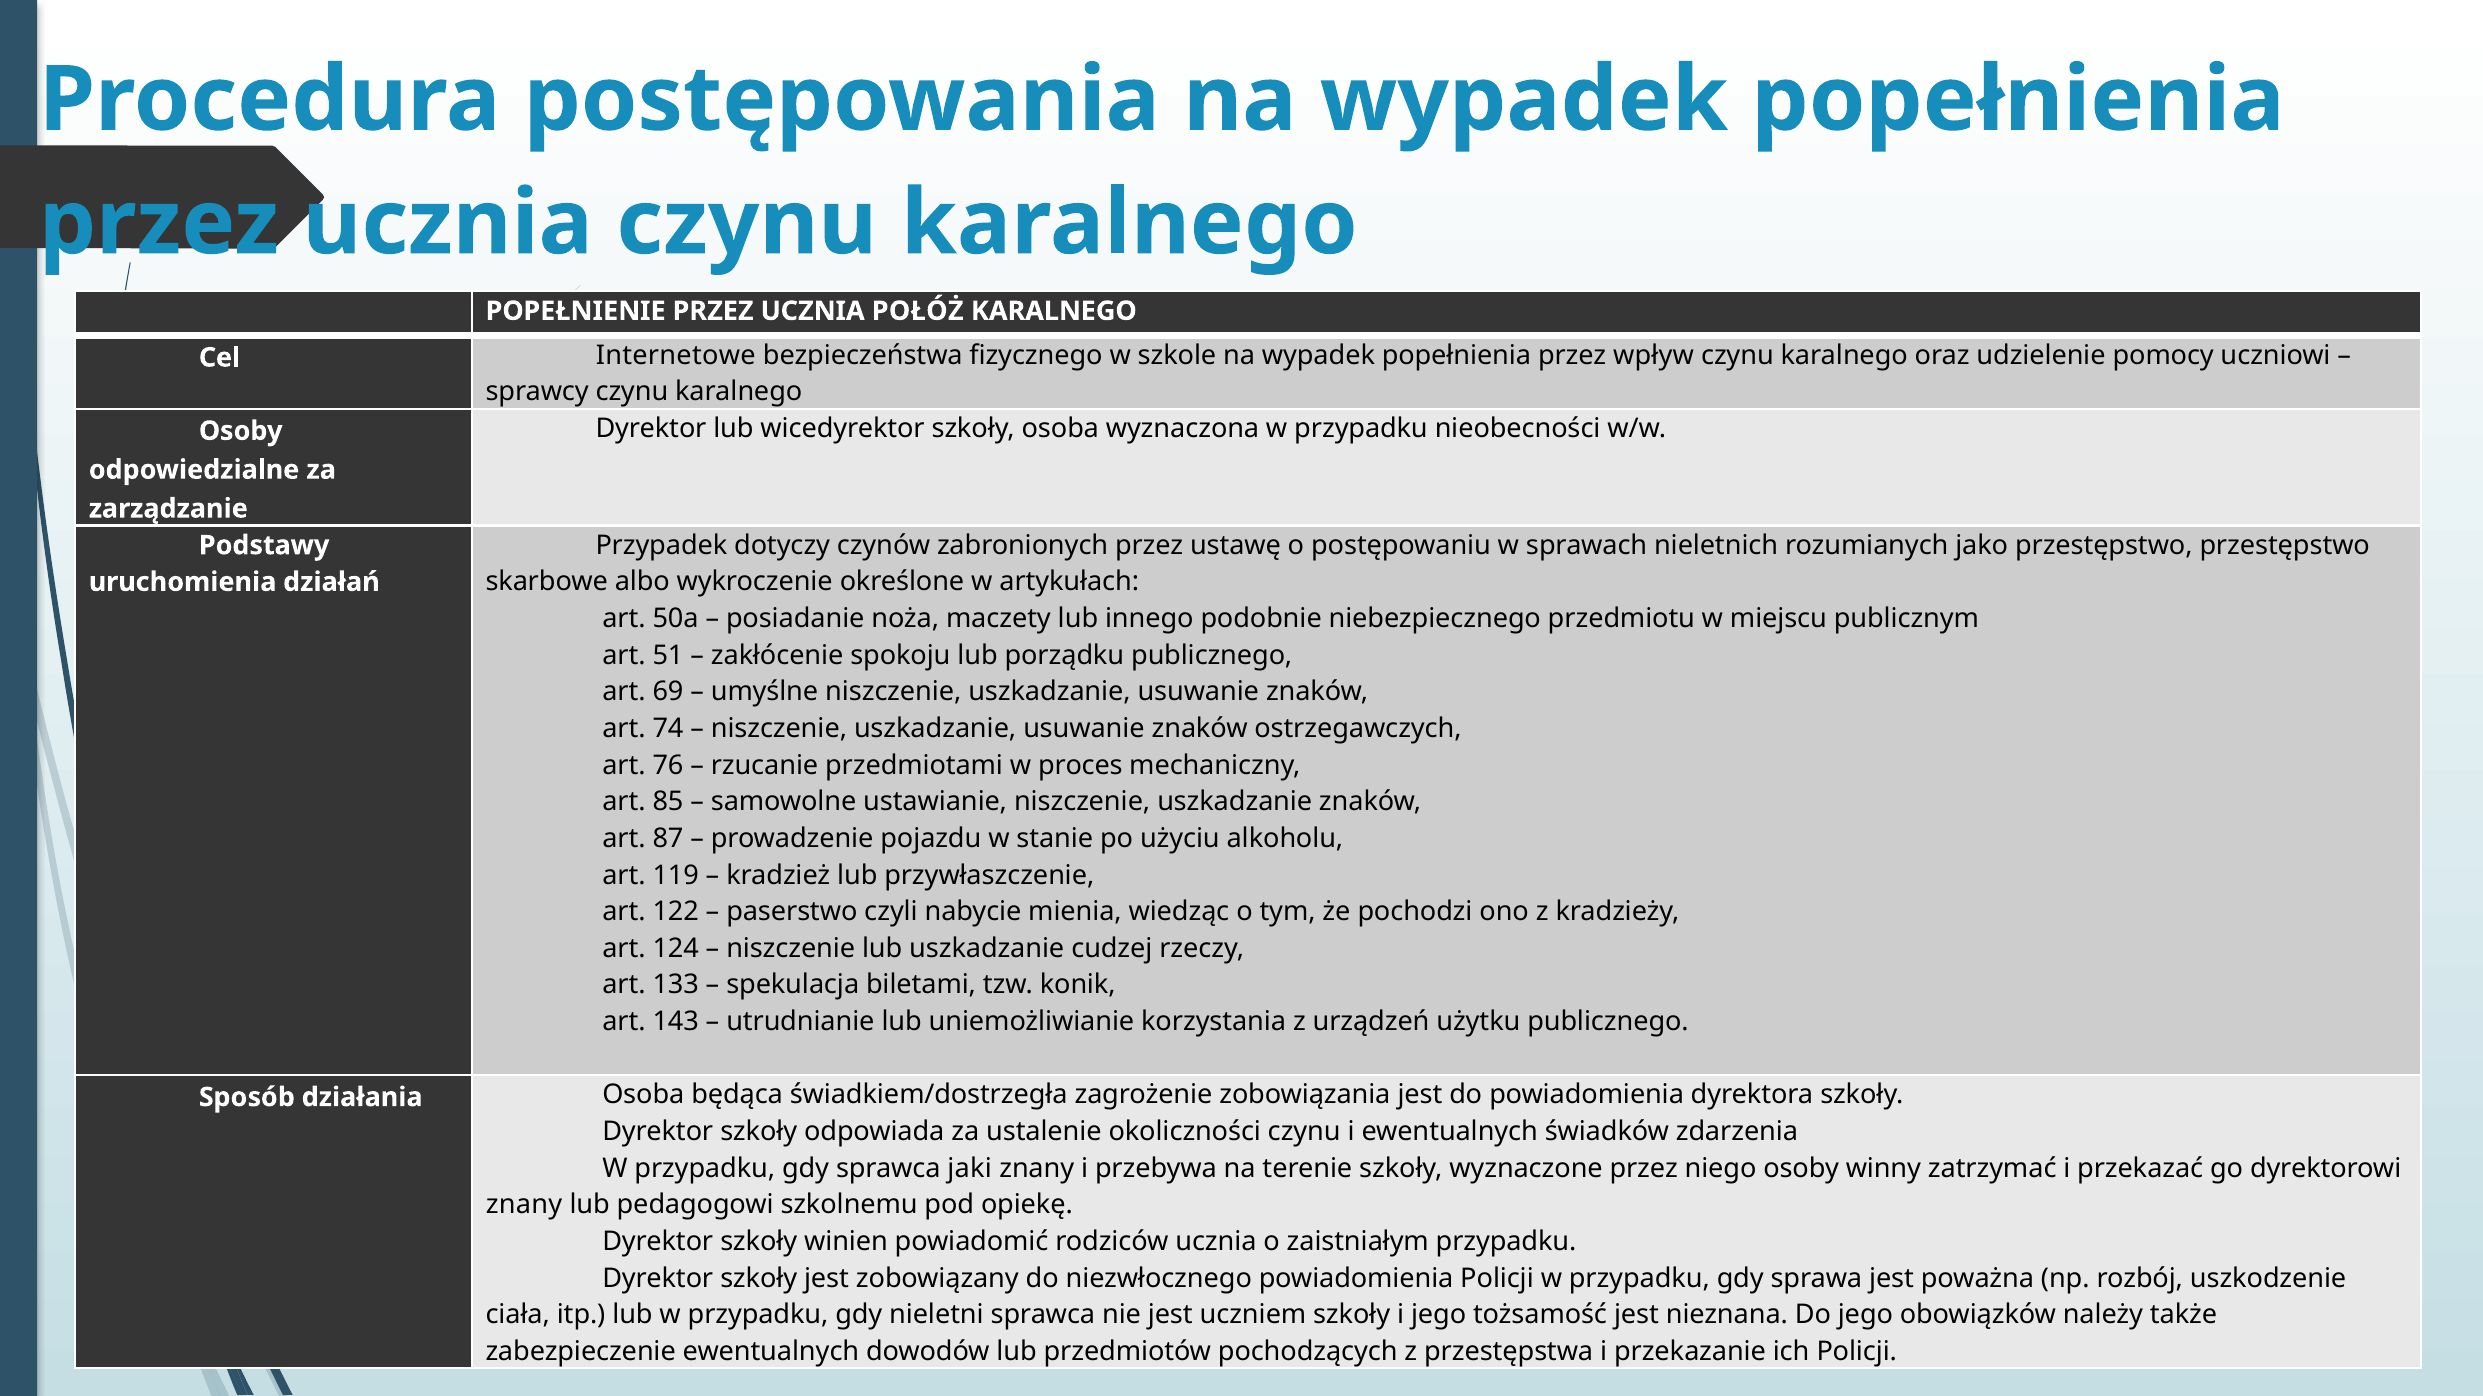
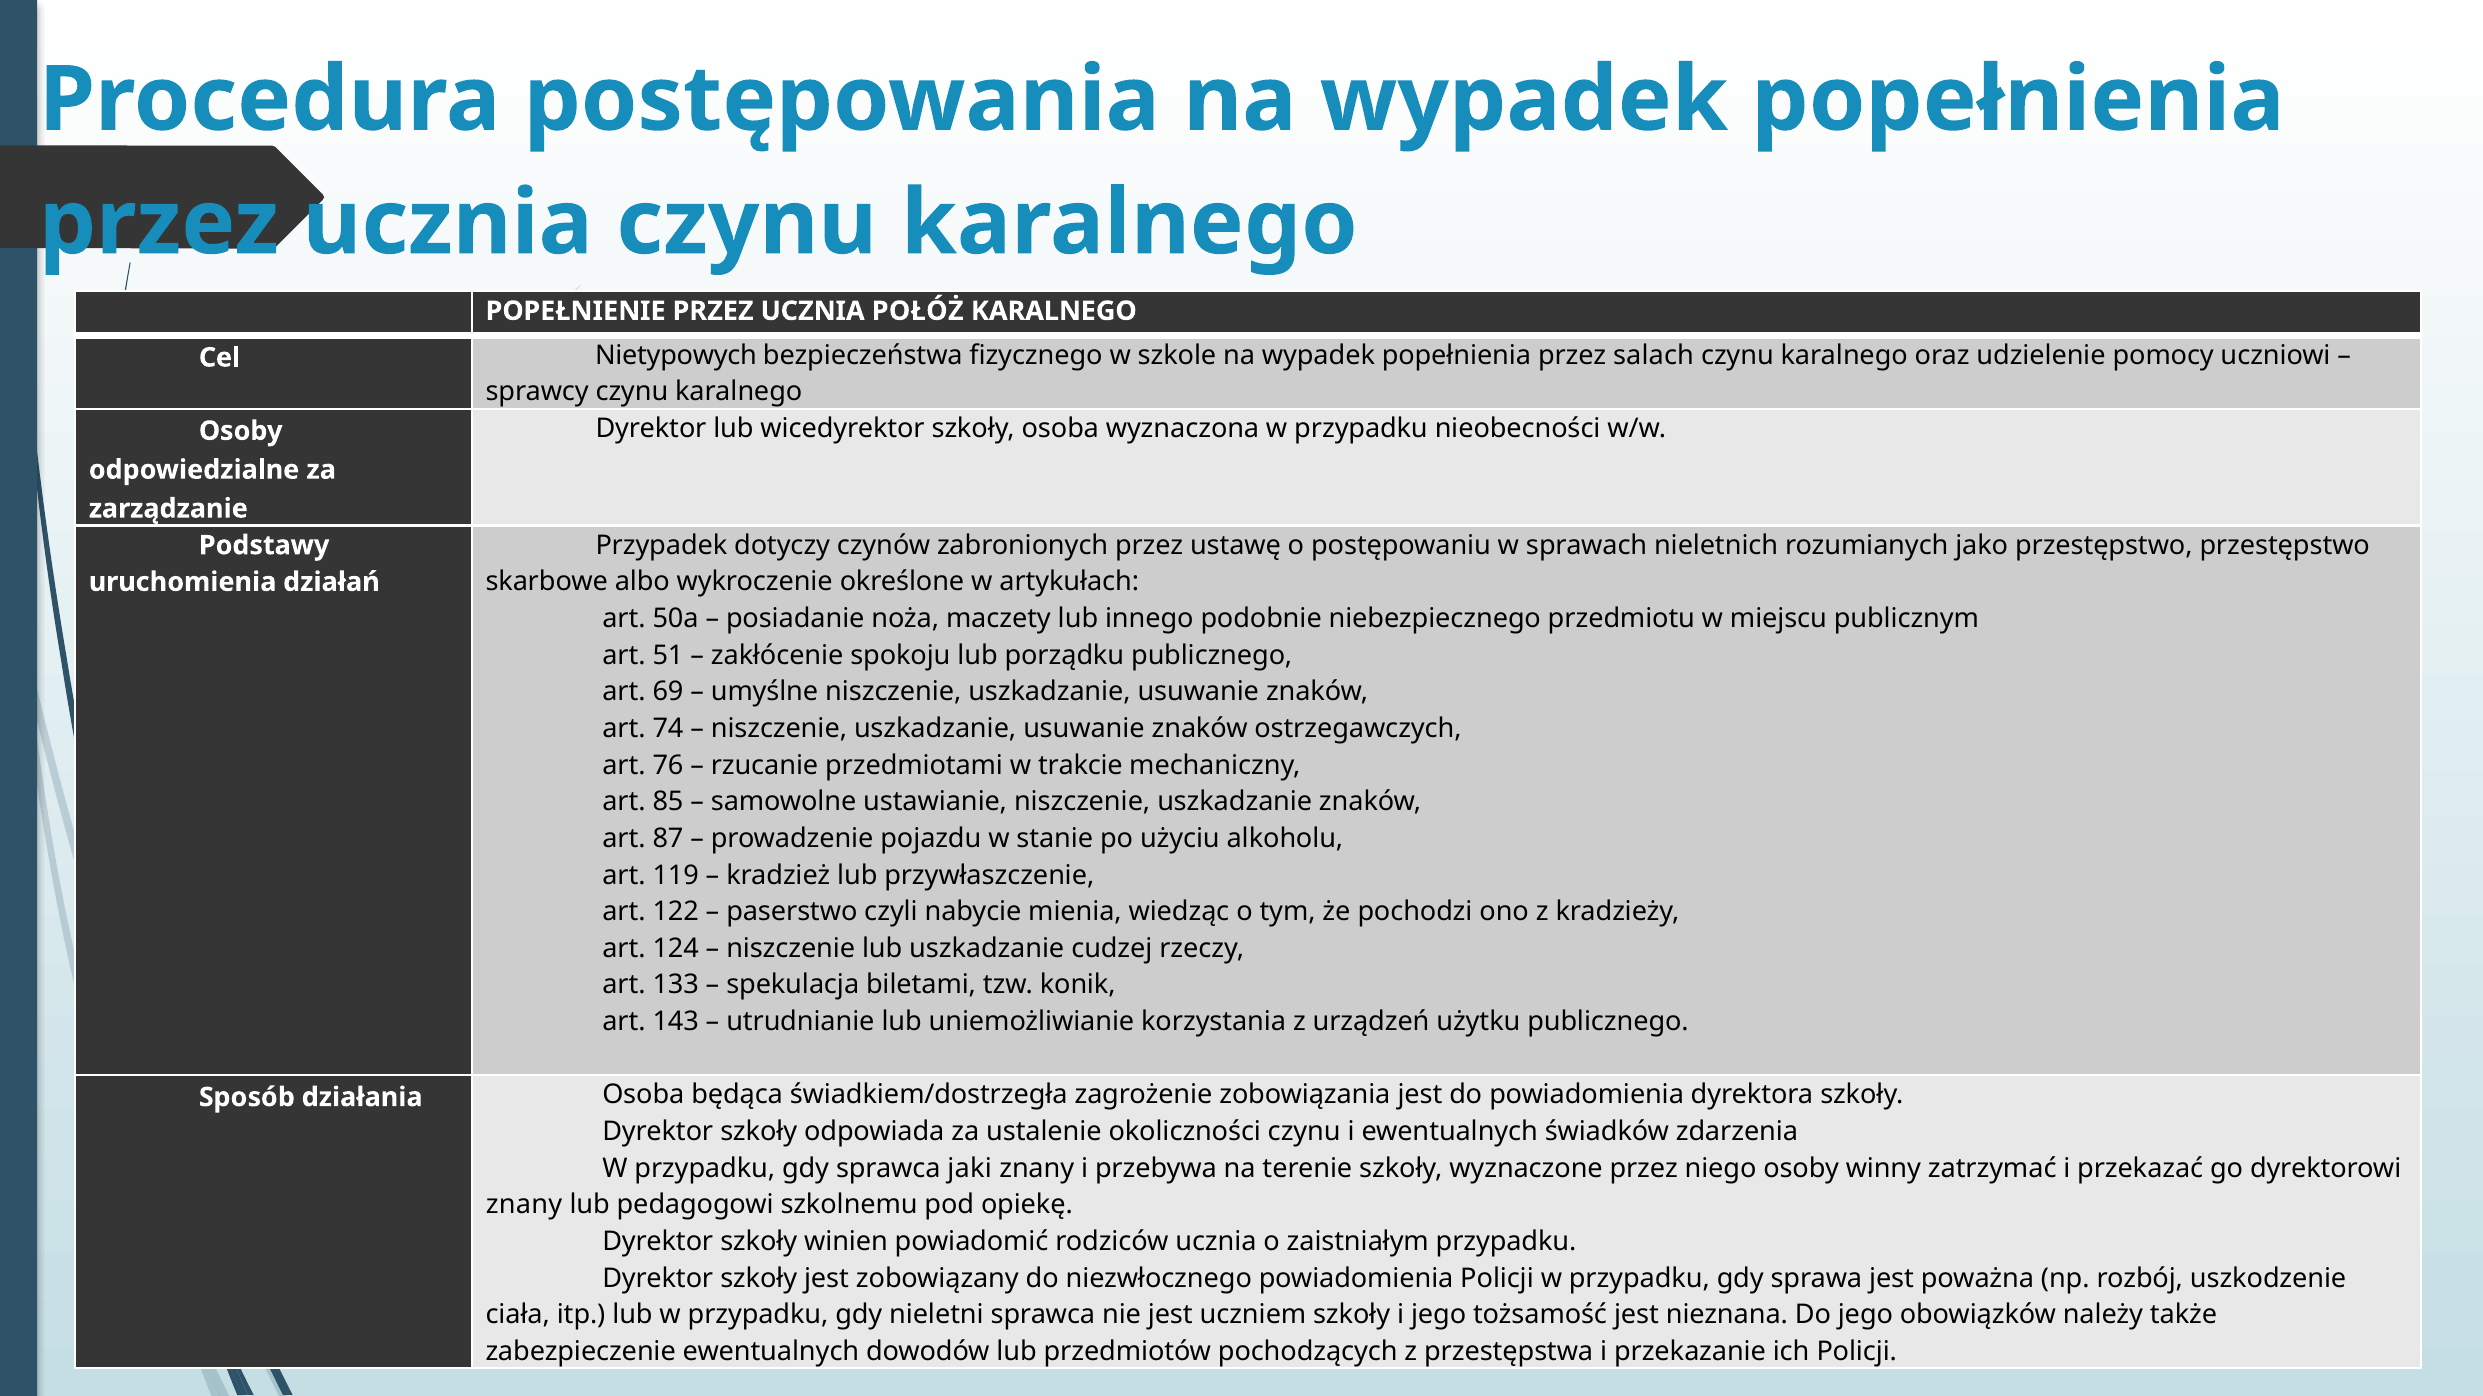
Internetowe: Internetowe -> Nietypowych (676, 356)
wpływ: wpływ -> salach (1654, 356)
proces: proces -> trakcie (1080, 766)
